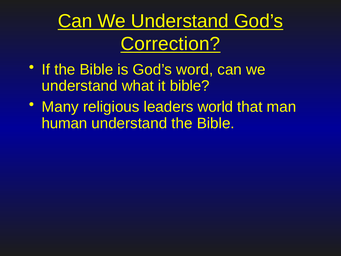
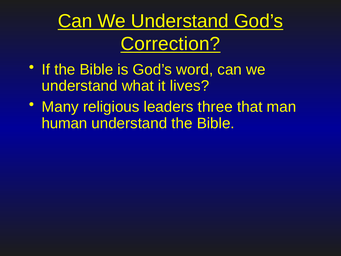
it bible: bible -> lives (190, 86)
world: world -> three (215, 107)
